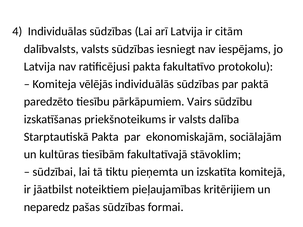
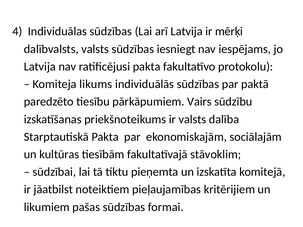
citām: citām -> mērķi (229, 32)
vēlējās: vēlējās -> likums (96, 84)
neparedz: neparedz -> likumiem (47, 207)
